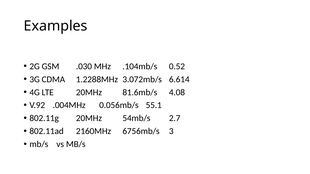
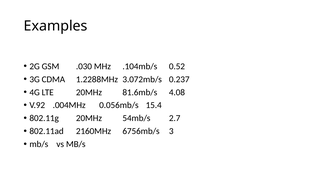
6.614: 6.614 -> 0.237 (179, 79)
55.1: 55.1 -> 15.4 (154, 105)
